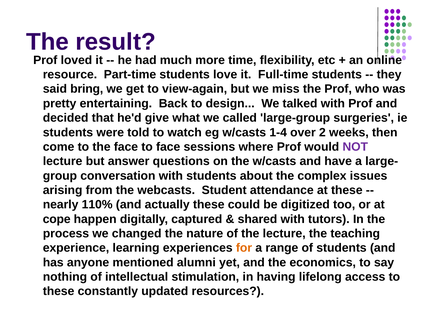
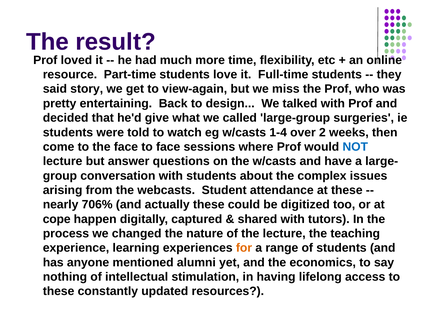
bring: bring -> story (87, 89)
NOT colour: purple -> blue (355, 147)
110%: 110% -> 706% (97, 205)
